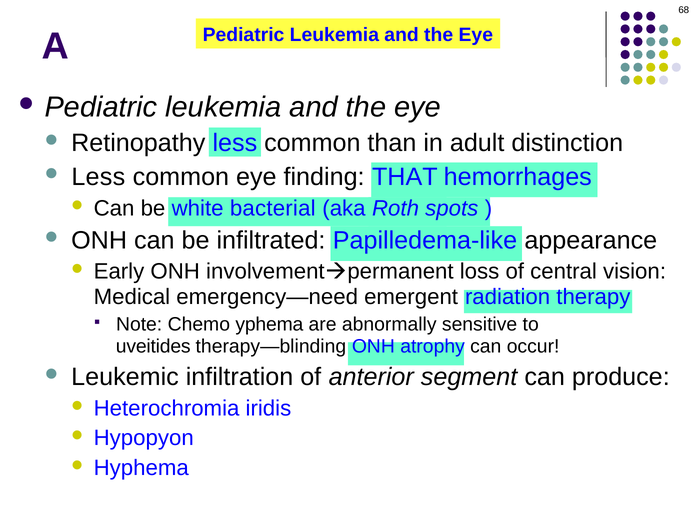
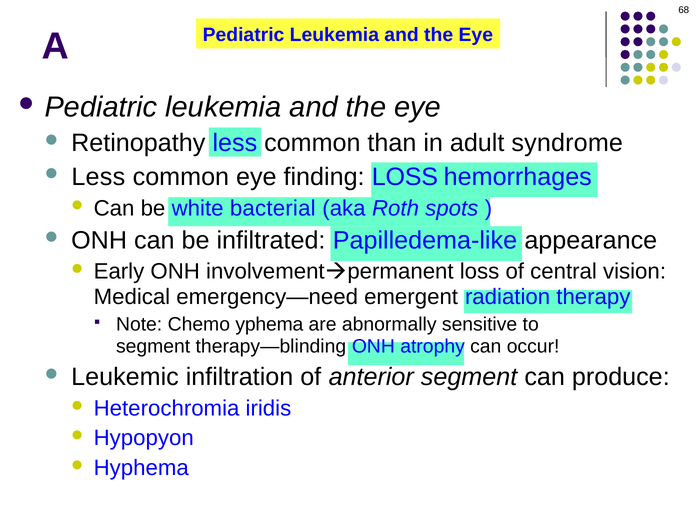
distinction: distinction -> syndrome (567, 143)
finding THAT: THAT -> LOSS (405, 177)
uveitides: uveitides -> segment (153, 347)
